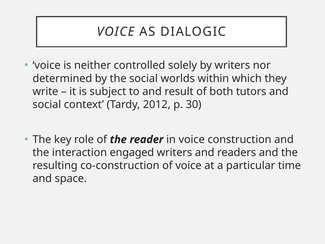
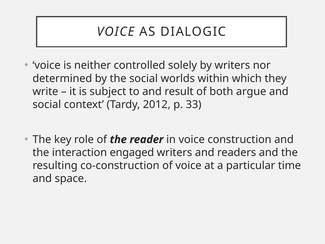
tutors: tutors -> argue (251, 91)
30: 30 -> 33 (194, 104)
